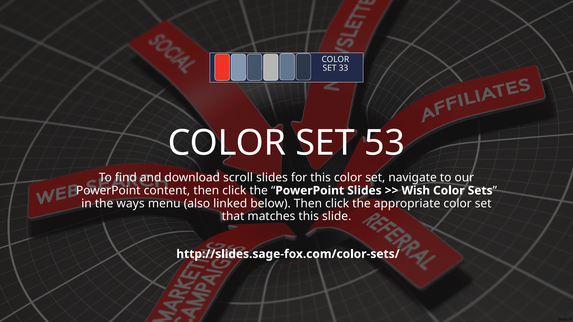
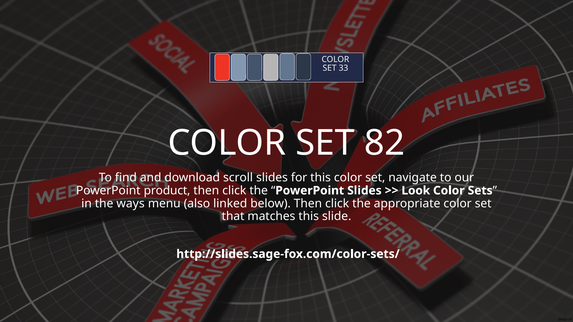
53: 53 -> 82 (385, 143)
content: content -> product (167, 191)
Wish: Wish -> Look (416, 191)
